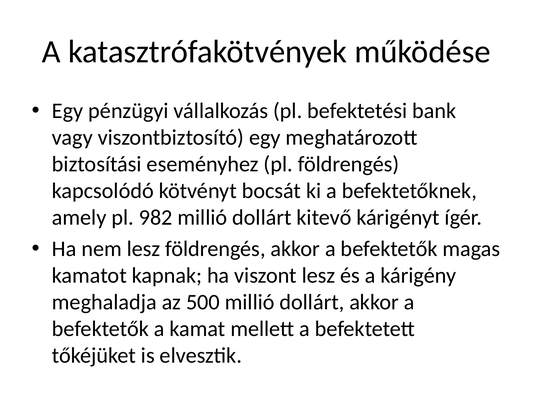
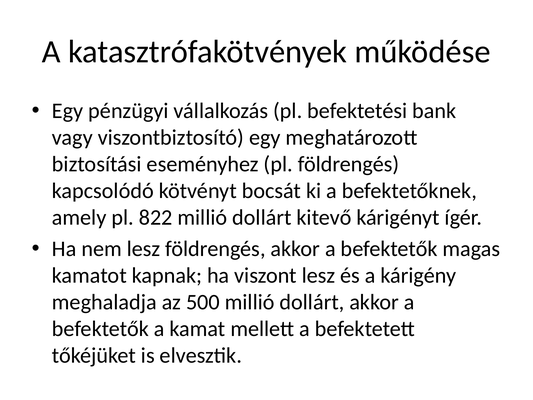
982: 982 -> 822 (156, 217)
